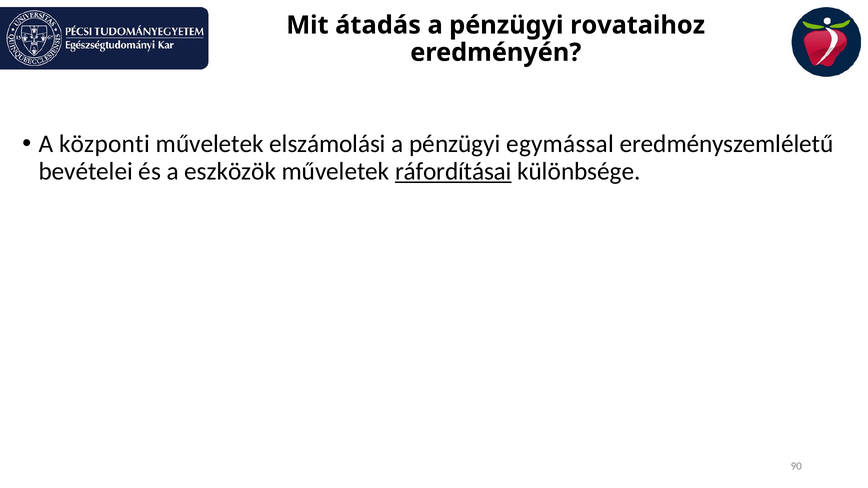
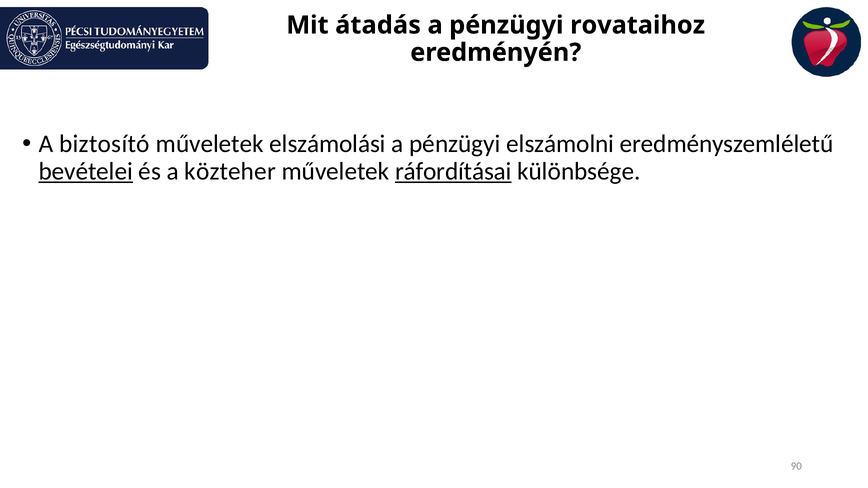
központi: központi -> biztosító (104, 144)
egymással: egymással -> elszámolni (560, 144)
bevételei underline: none -> present (86, 171)
eszközök: eszközök -> közteher (230, 171)
